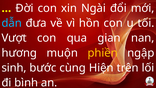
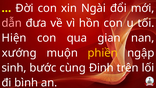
dẫn colour: light blue -> pink (12, 23)
Vượt: Vượt -> Hiện (14, 38)
hương: hương -> xướng (19, 53)
Hiện: Hiện -> Đinh (101, 68)
